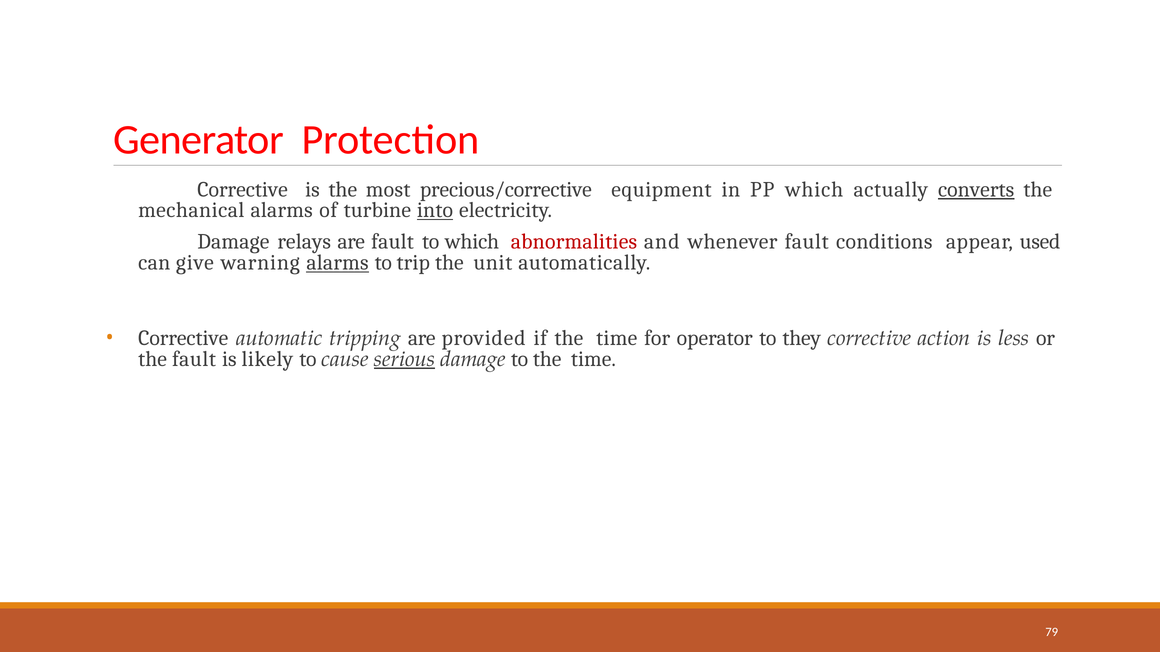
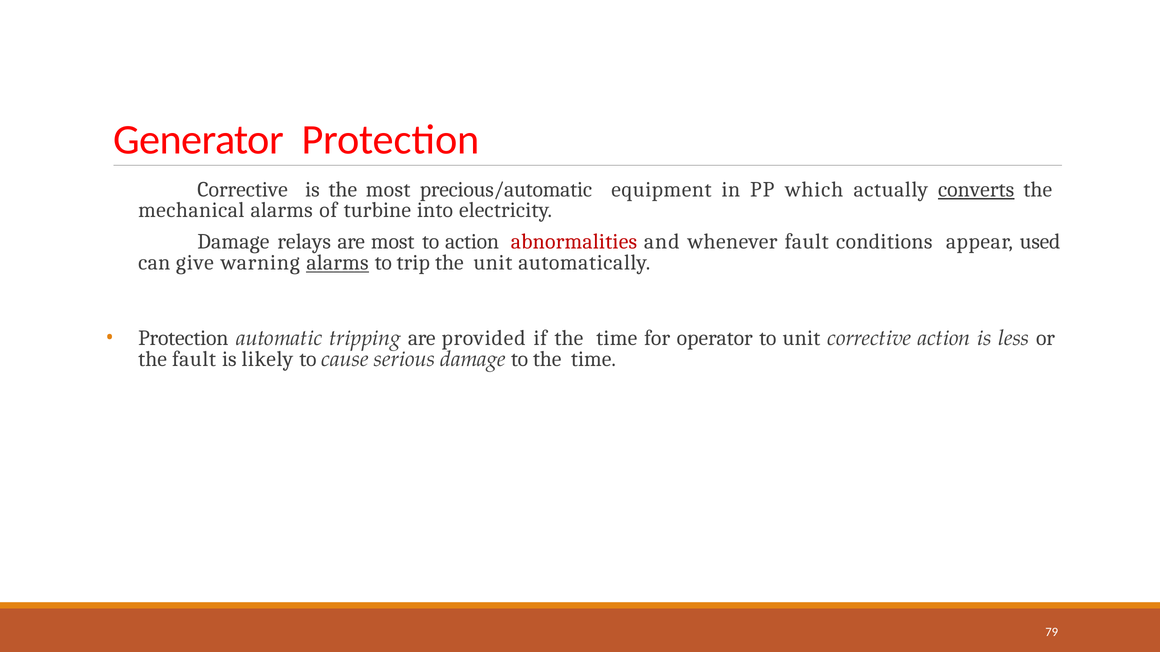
precious/corrective: precious/corrective -> precious/automatic (506, 189)
into underline: present -> none (435, 210)
are fault: fault -> most (393, 242)
to which: which -> action (472, 242)
Corrective: Corrective -> Protection (183, 338)
to they: they -> unit (801, 338)
serious underline: present -> none (404, 359)
